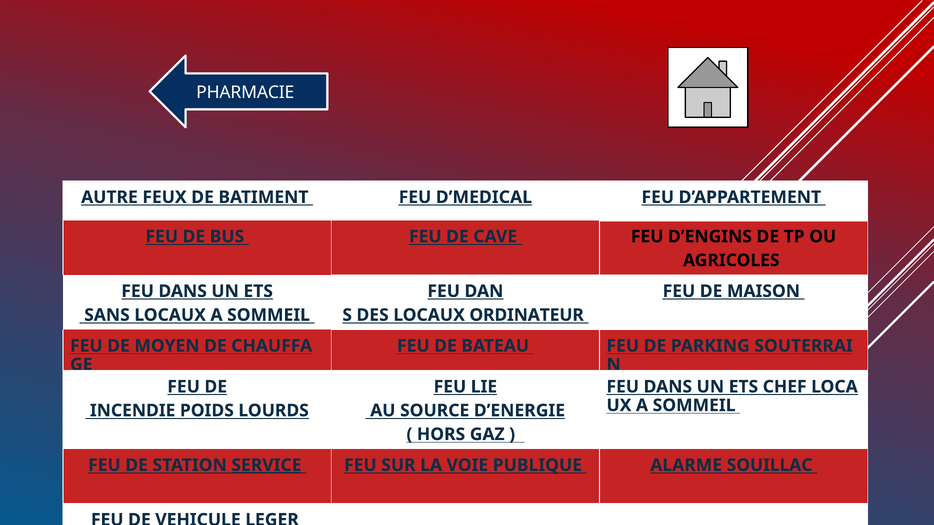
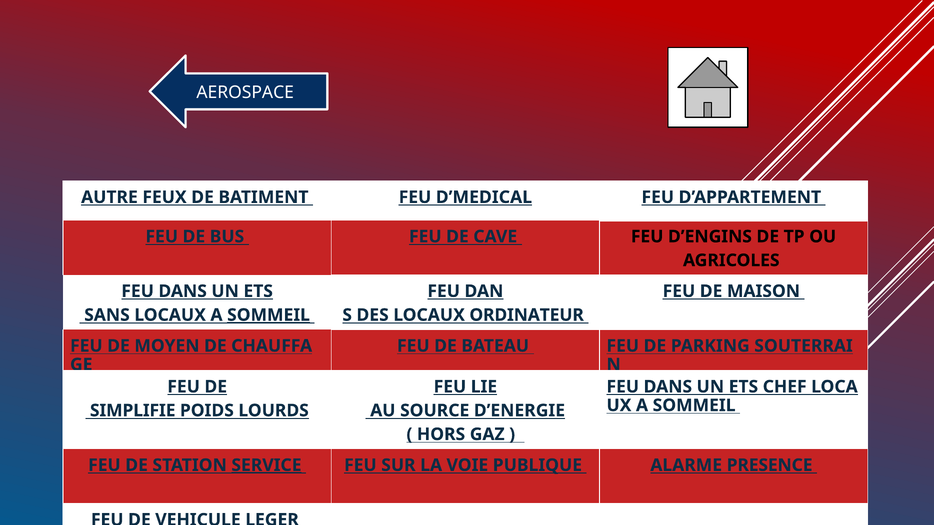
PHARMACIE: PHARMACIE -> AEROSPACE (245, 93)
SOMMEIL underline: none -> present (268, 315)
INCENDIE: INCENDIE -> SIMPLIFIE (133, 411)
SOUILLAC: SOUILLAC -> PRESENCE (770, 465)
